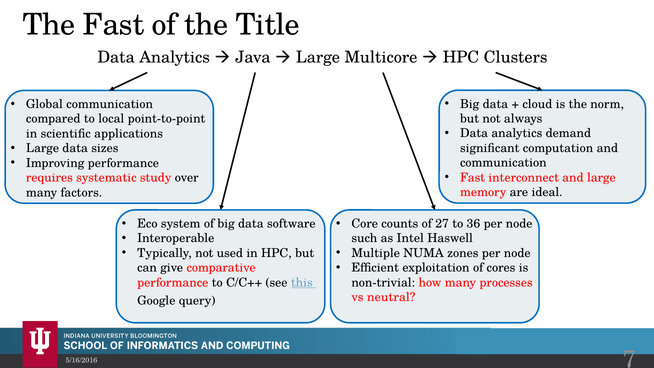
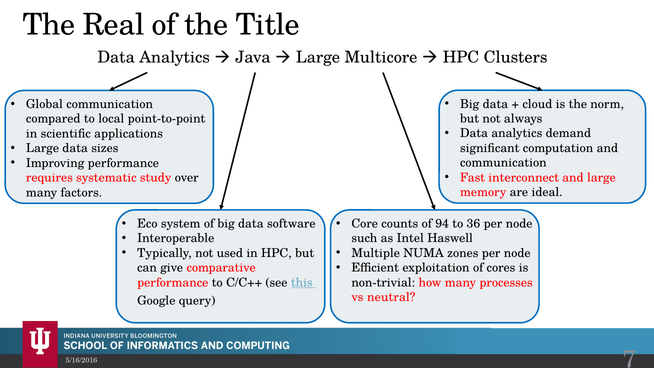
The Fast: Fast -> Real (114, 25)
27: 27 -> 94 (442, 224)
